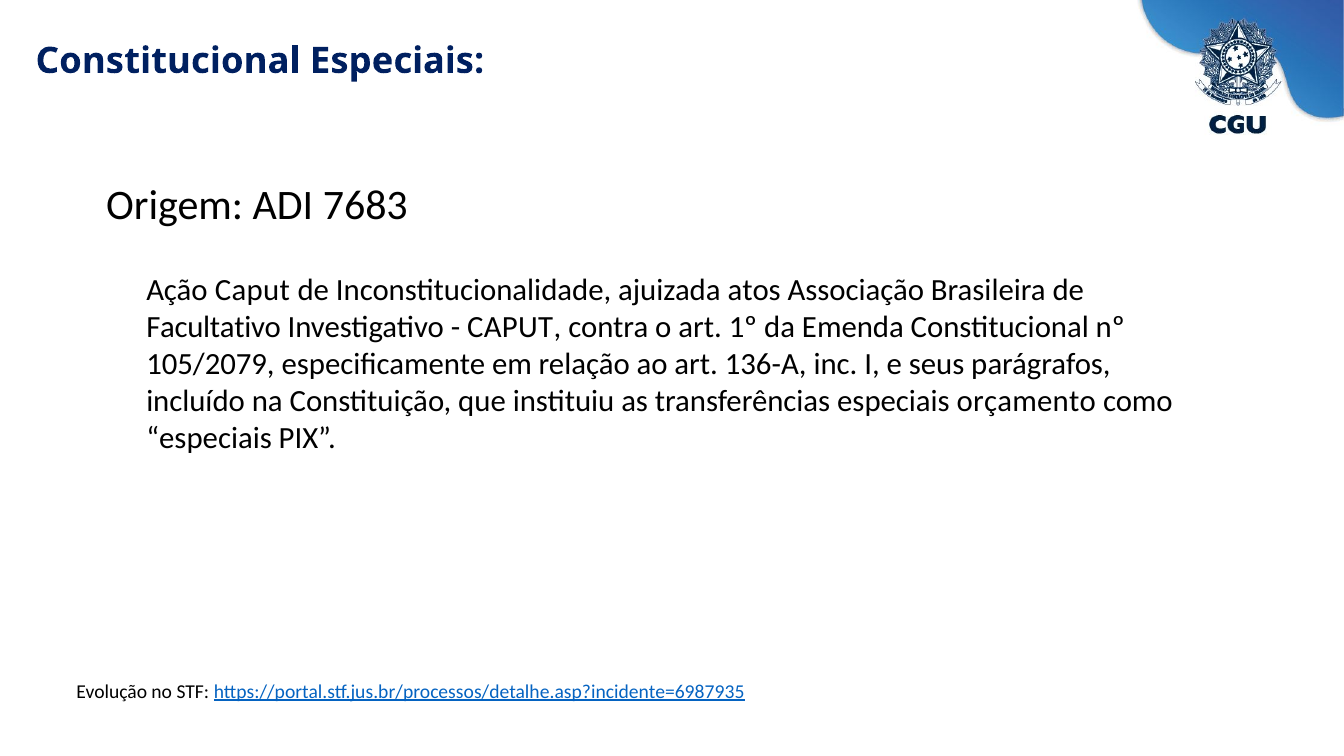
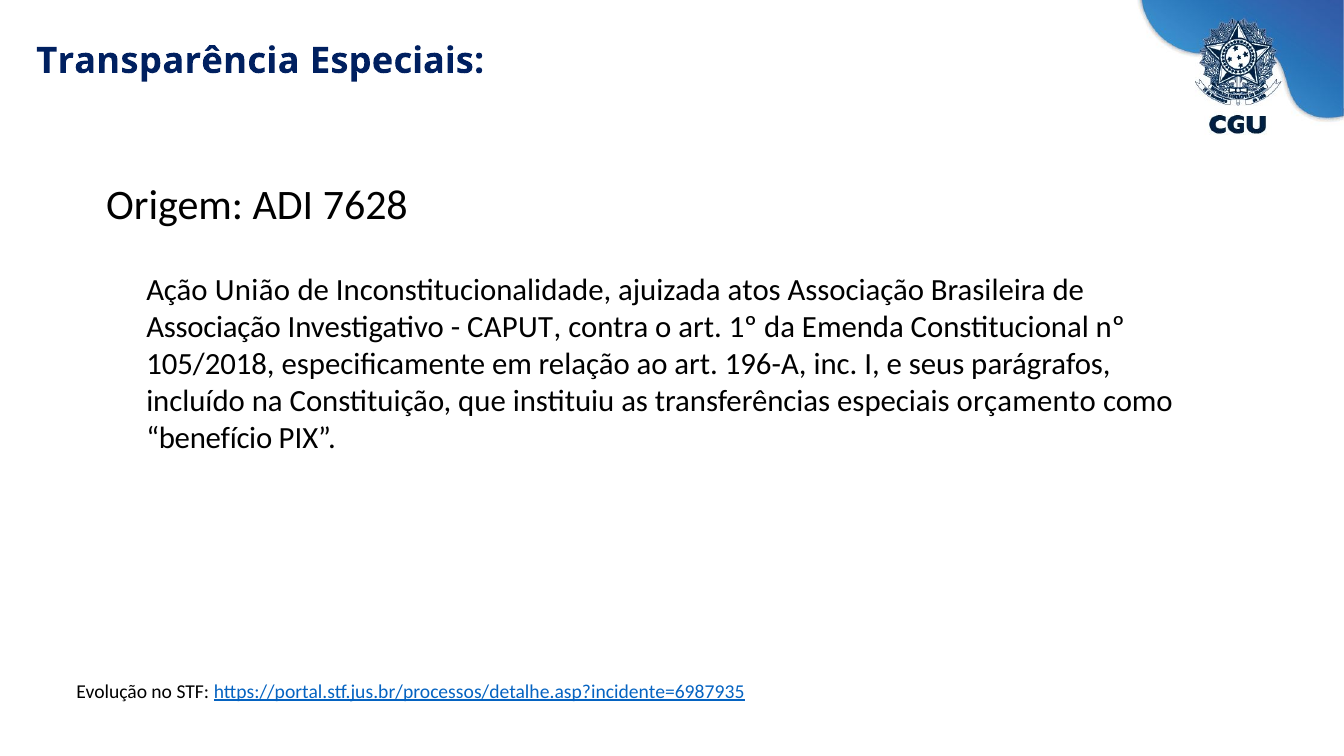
Constitucional: Constitucional -> Transparência (168, 61)
7683: 7683 -> 7628 (365, 205)
Ação Caput: Caput -> União (252, 290)
Facultativo: Facultativo -> Associação (214, 327)
105/2079: 105/2079 -> 105/2018 (210, 364)
136-A: 136-A -> 196-A (766, 364)
especiais: especiais -> benefício (209, 438)
